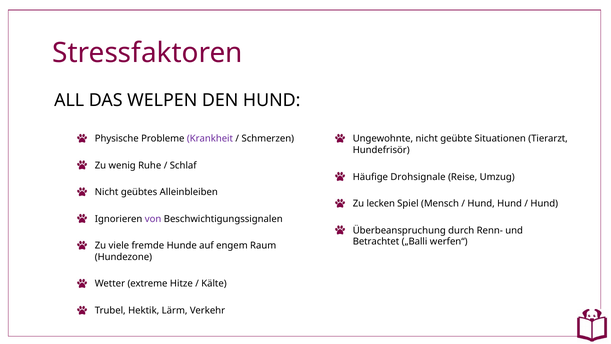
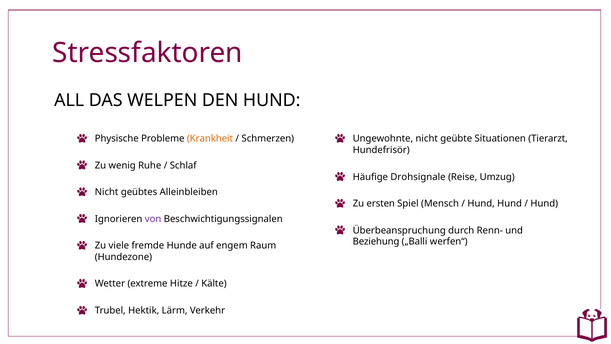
Krankheit colour: purple -> orange (210, 139)
lecken: lecken -> ersten (381, 203)
Betrachtet: Betrachtet -> Beziehung (376, 242)
